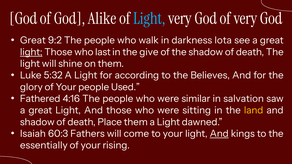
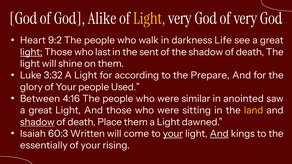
Light colour: light blue -> yellow (149, 19)
Great: Great -> Heart (33, 40)
Iota: Iota -> Life (223, 40)
give: give -> sent (149, 52)
5:32: 5:32 -> 3:32 (53, 75)
Believes: Believes -> Prepare (210, 75)
Fathered: Fathered -> Between (40, 99)
salvation: salvation -> anointed (244, 99)
shadow underline: none -> present (37, 122)
Fathers: Fathers -> Written (88, 134)
your underline: none -> present (173, 134)
